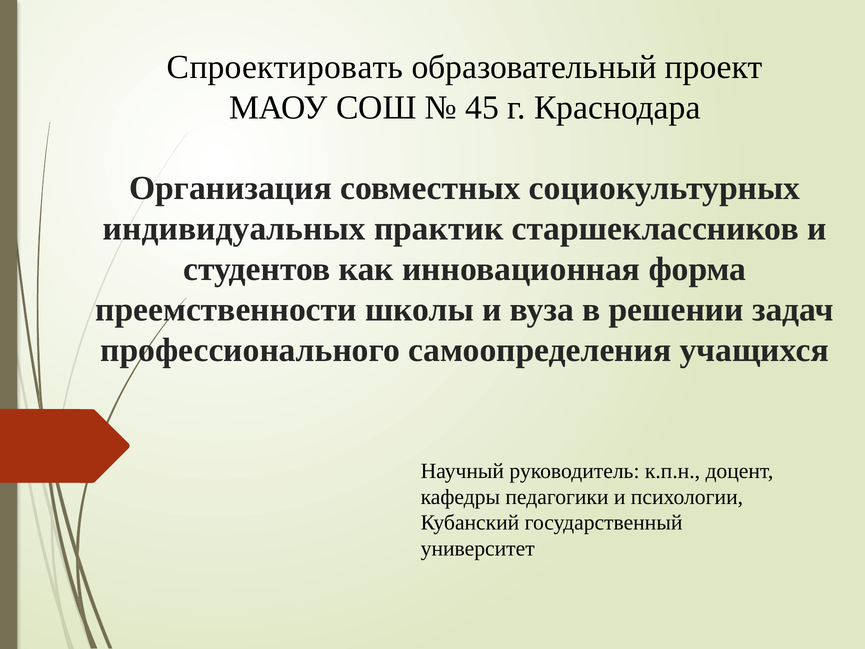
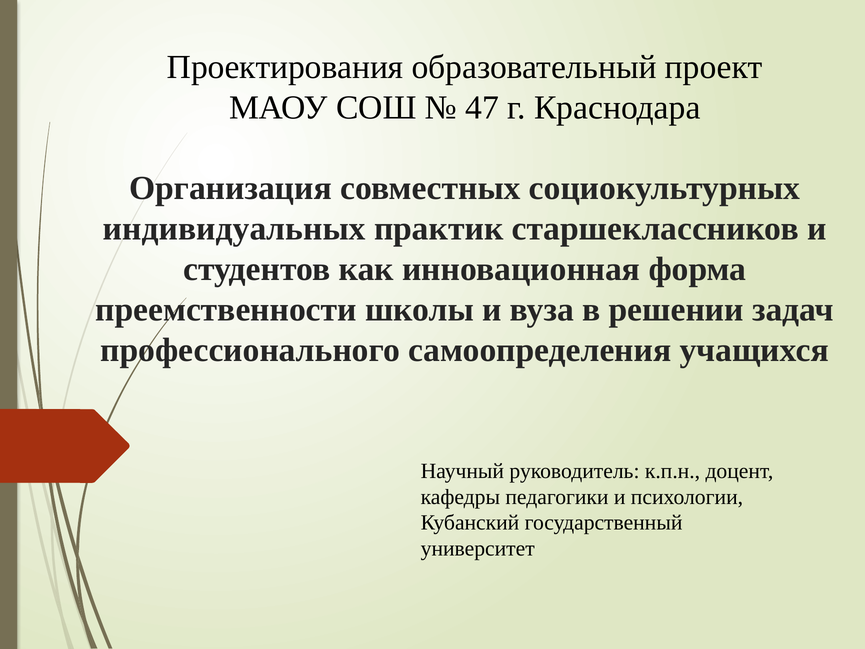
Спроектировать: Спроектировать -> Проектирования (285, 67)
45: 45 -> 47 (482, 108)
